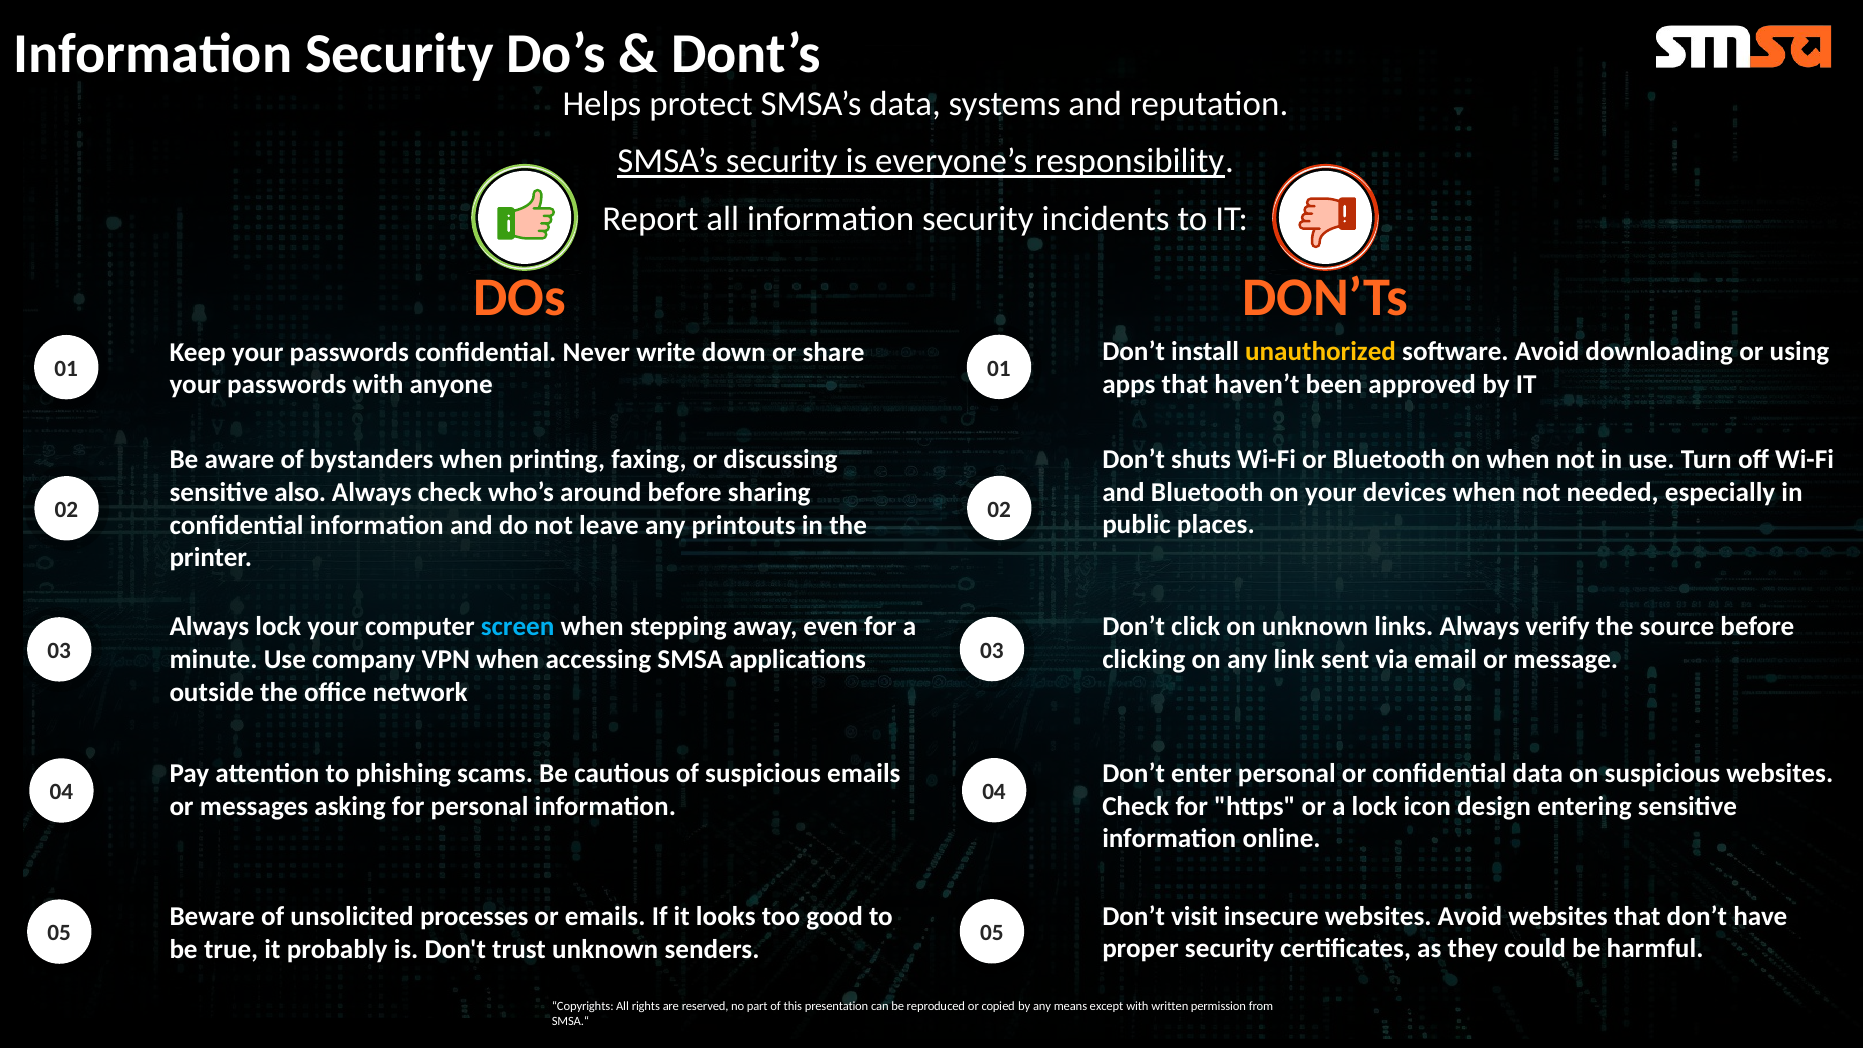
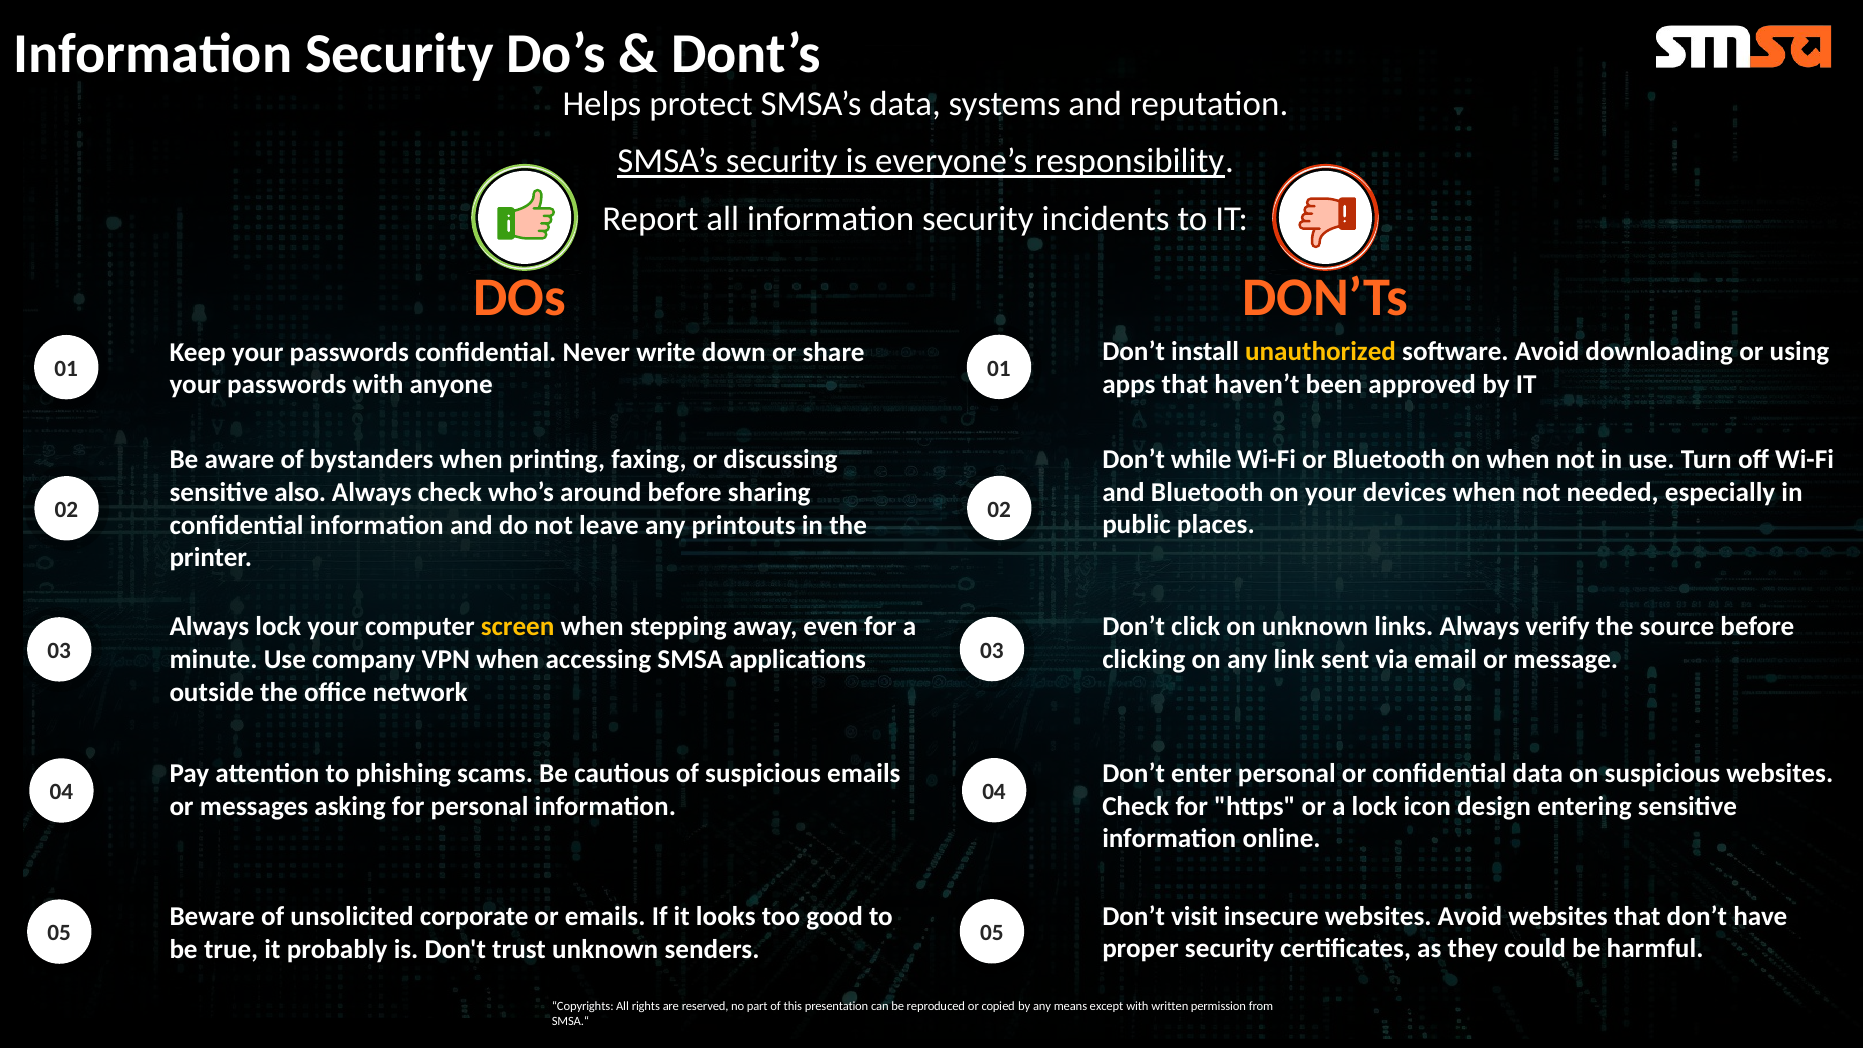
shuts: shuts -> while (1201, 460)
screen colour: light blue -> yellow (518, 627)
processes: processes -> corporate (474, 916)
